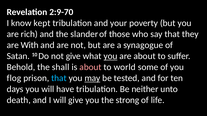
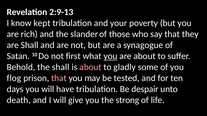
2:9-70: 2:9-70 -> 2:9-13 (61, 12)
are With: With -> Shall (30, 45)
not give: give -> first (73, 56)
world: world -> gladly (125, 67)
that colour: light blue -> pink (59, 78)
may underline: present -> none (92, 78)
neither: neither -> despair (145, 89)
